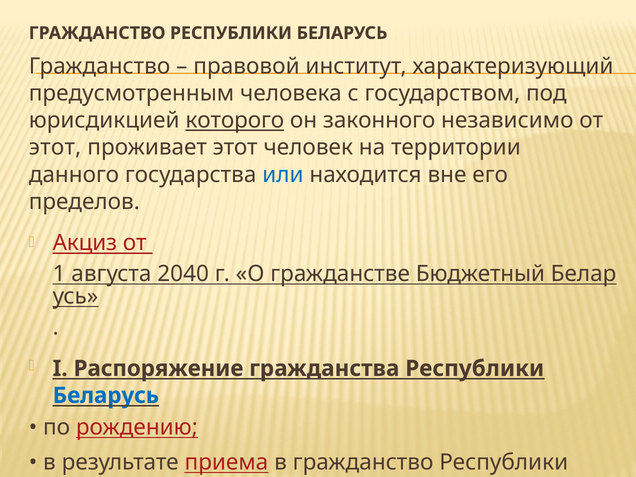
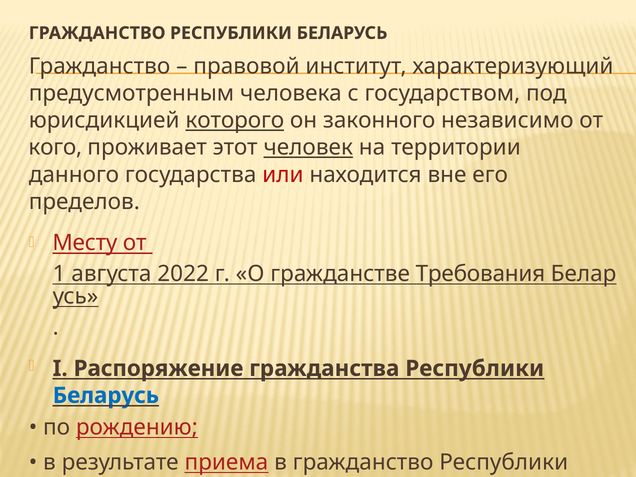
этот: этот -> кого (55, 148)
человек underline: none -> present (308, 148)
или colour: blue -> red (283, 175)
Акциз: Акциз -> Месту (85, 243)
2040: 2040 -> 2022 (183, 274)
Бюджетный: Бюджетный -> Требования (480, 274)
